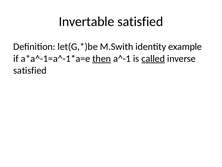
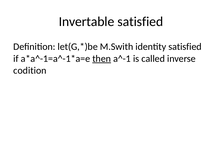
identity example: example -> satisfied (185, 47)
called underline: present -> none (153, 58)
satisfied: satisfied -> codition (30, 70)
